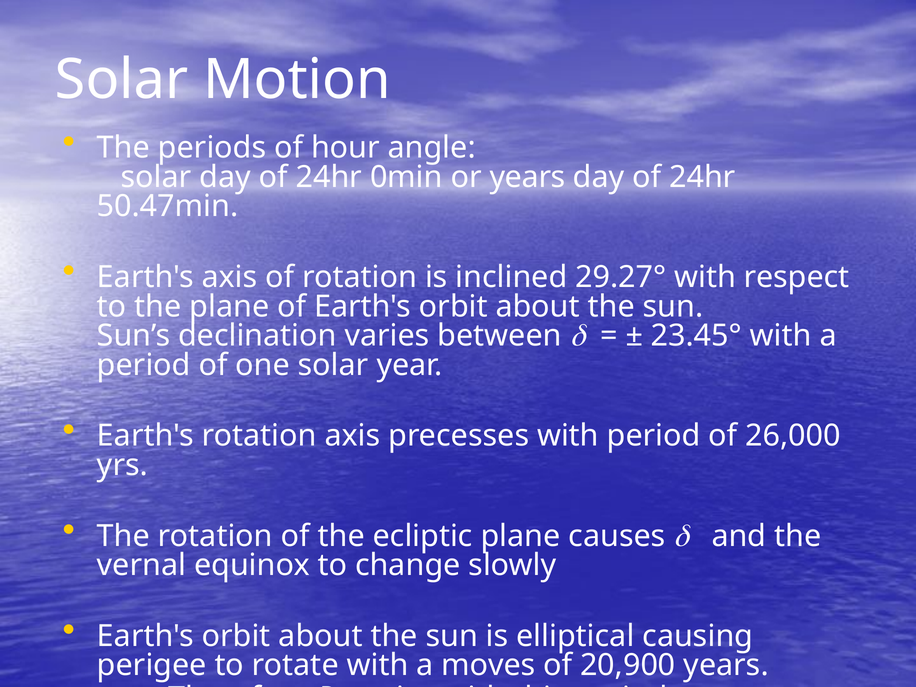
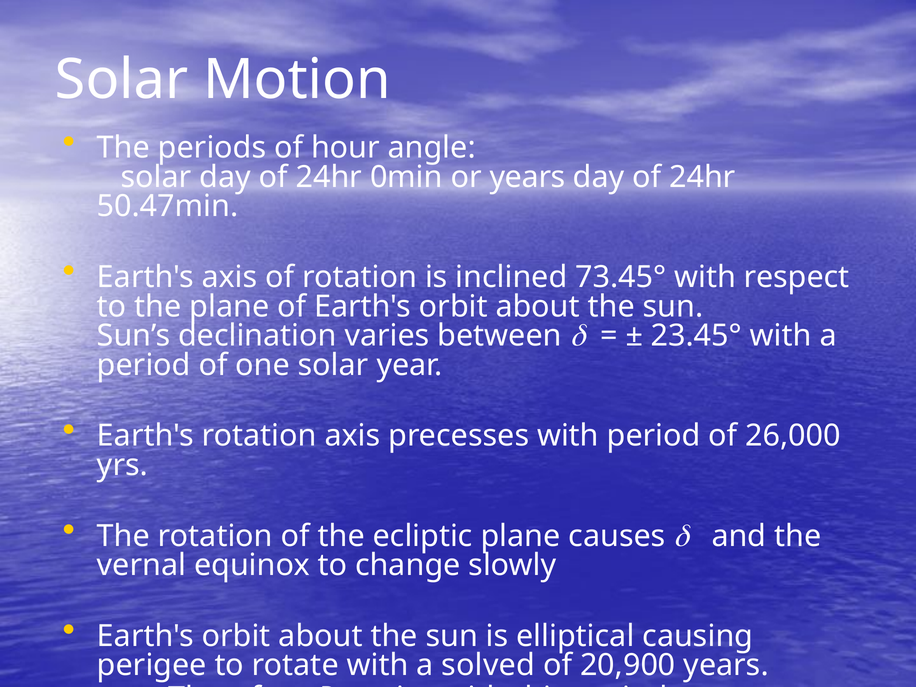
29.27°: 29.27° -> 73.45° (621, 277)
moves: moves -> solved (488, 665)
